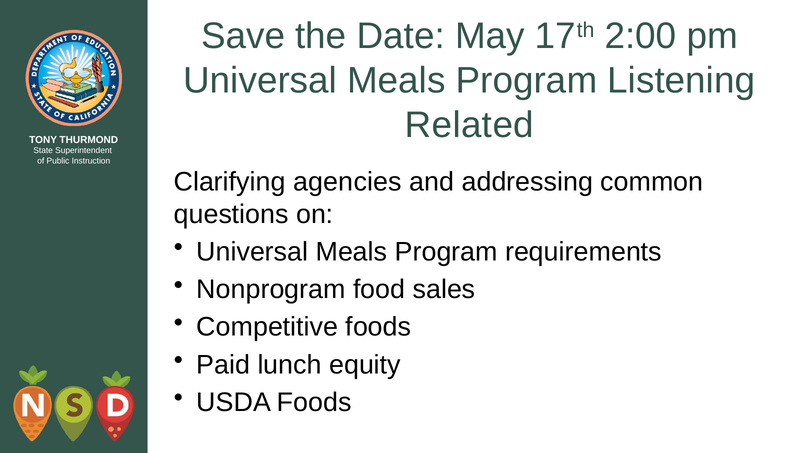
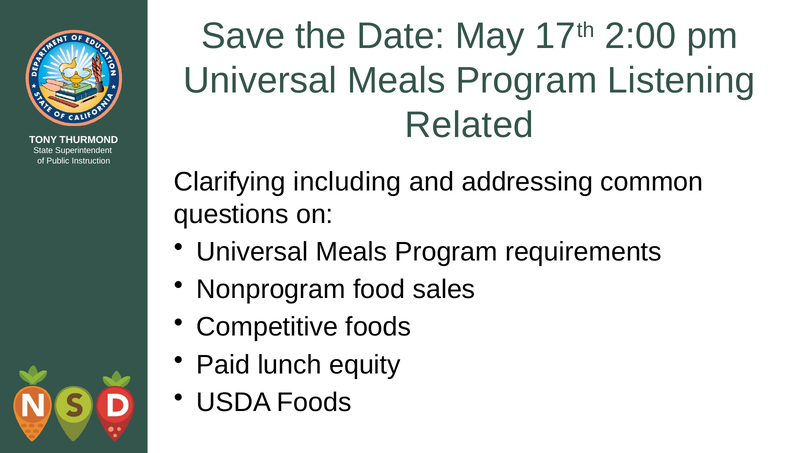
agencies: agencies -> including (347, 182)
